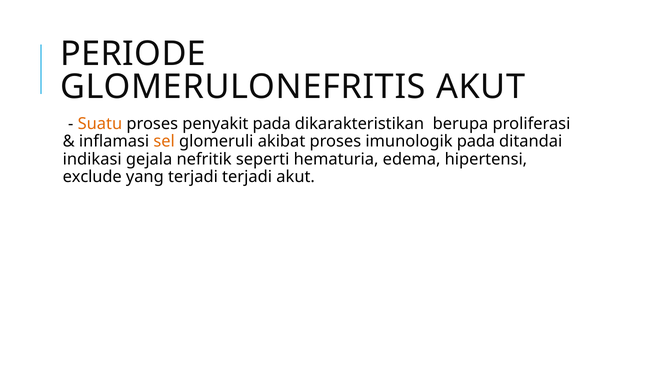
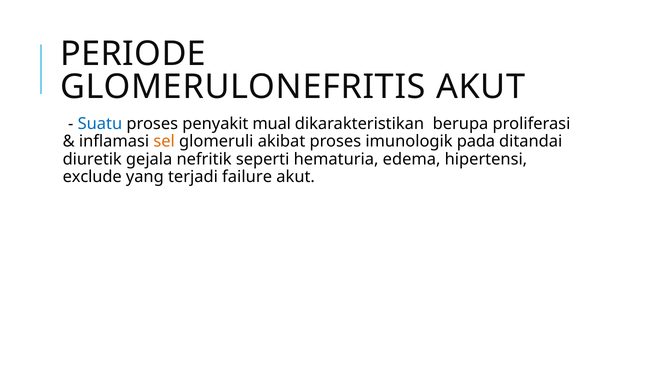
Suatu colour: orange -> blue (100, 124)
penyakit pada: pada -> mual (272, 124)
indikasi: indikasi -> diuretik (92, 159)
terjadi terjadi: terjadi -> failure (247, 177)
